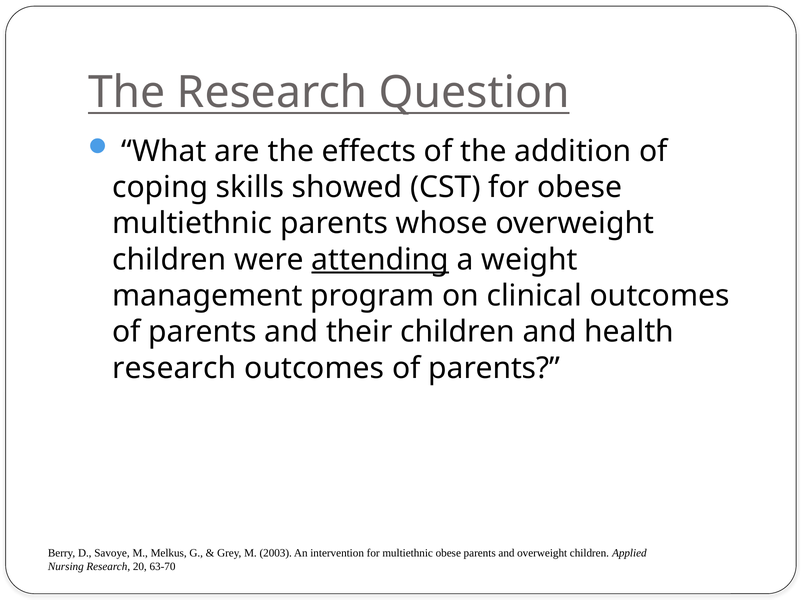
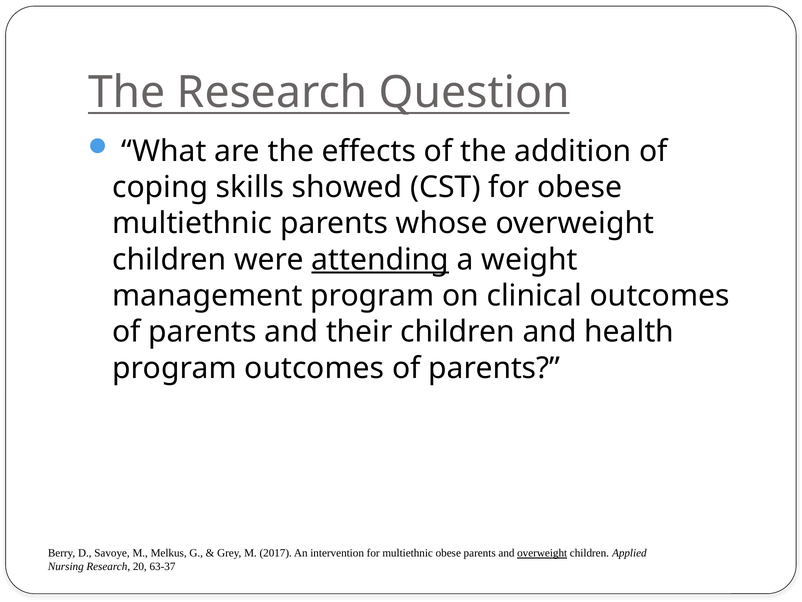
research: research -> program (174, 368)
2003: 2003 -> 2017 (276, 553)
overweight underline: none -> present (542, 553)
63-70: 63-70 -> 63-37 (163, 566)
